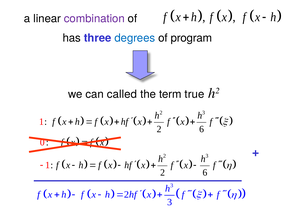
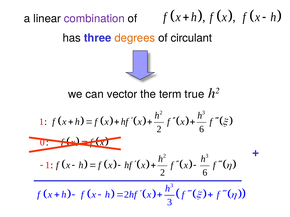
degrees colour: blue -> orange (135, 38)
program: program -> circulant (191, 38)
called: called -> vector (122, 94)
